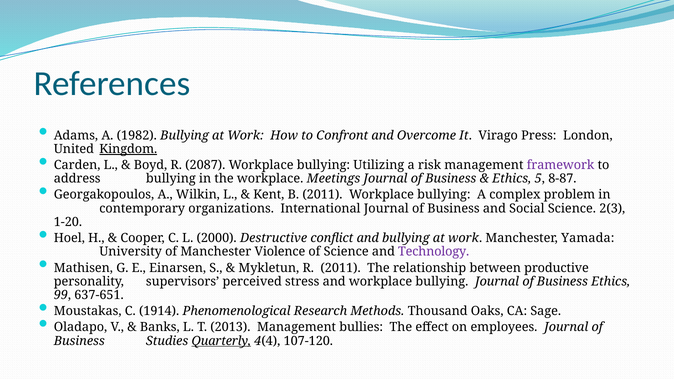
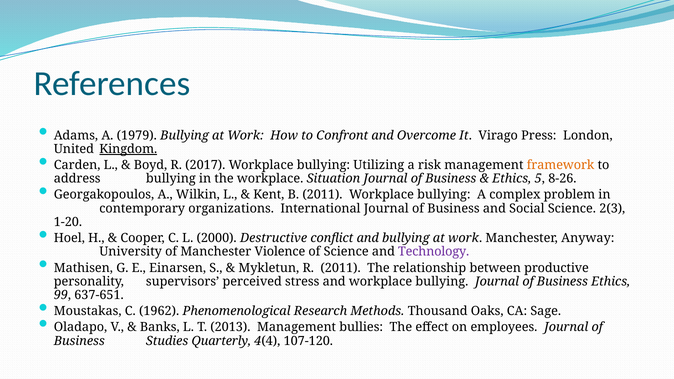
1982: 1982 -> 1979 (137, 135)
2087: 2087 -> 2017 (205, 165)
framework colour: purple -> orange (561, 165)
Meetings: Meetings -> Situation (334, 179)
8-87: 8-87 -> 8-26 (562, 179)
Yamada: Yamada -> Anyway (588, 238)
1914: 1914 -> 1962 (159, 311)
Quarterly underline: present -> none (221, 341)
